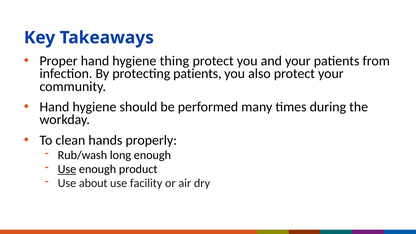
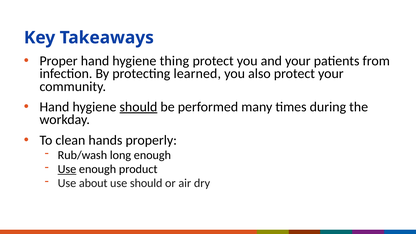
protecting patients: patients -> learned (197, 74)
should underline: none -> present (138, 107)
use facility: facility -> should (146, 183)
